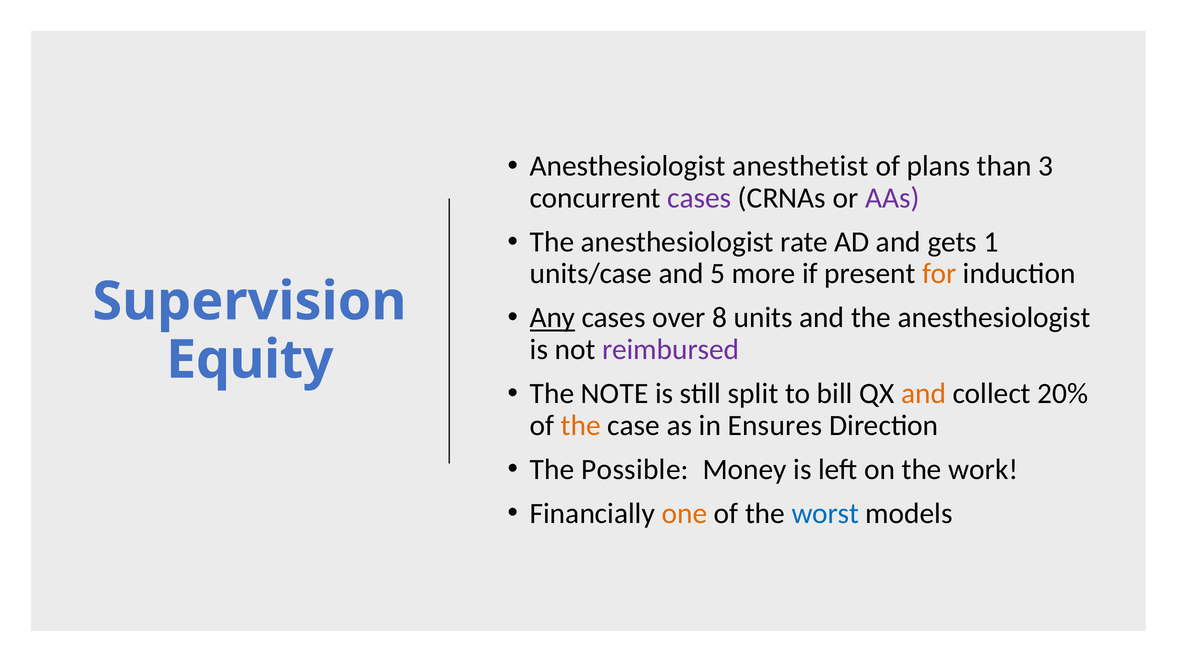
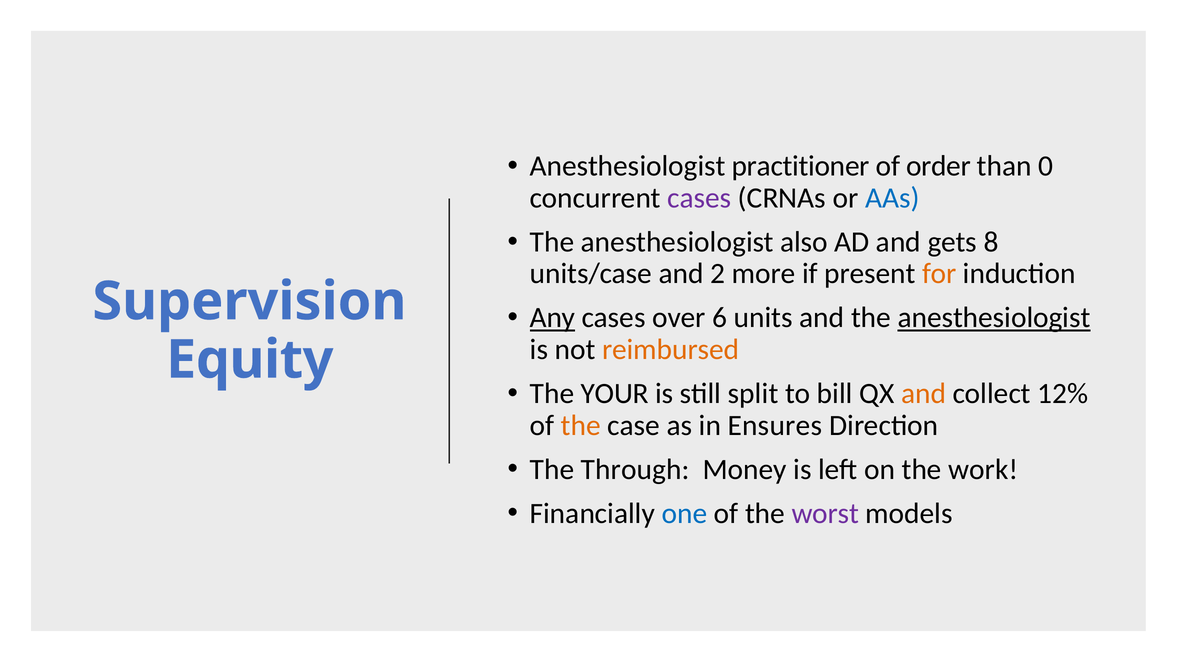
anesthetist: anesthetist -> practitioner (801, 166)
plans: plans -> order (939, 166)
3: 3 -> 0 (1046, 166)
AAs colour: purple -> blue (892, 198)
rate: rate -> also (804, 242)
1: 1 -> 8 (991, 242)
5: 5 -> 2 (718, 274)
8: 8 -> 6 (720, 318)
anesthesiologist underline: none -> present (994, 318)
reimbursed colour: purple -> orange (671, 350)
NOTE: NOTE -> YOUR (615, 394)
20%: 20% -> 12% (1063, 394)
Possible: Possible -> Through (635, 469)
one colour: orange -> blue (684, 513)
worst colour: blue -> purple (825, 513)
